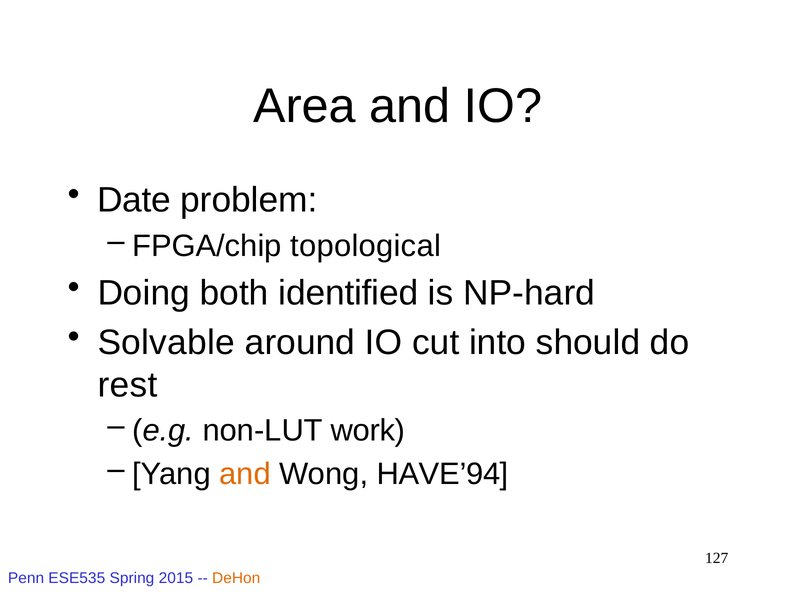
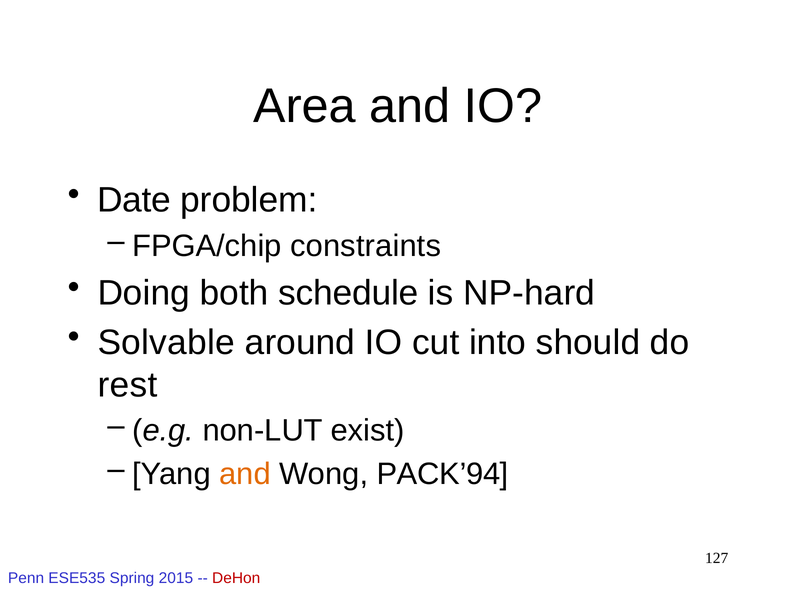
topological: topological -> constraints (366, 246)
identified: identified -> schedule (348, 293)
work: work -> exist (368, 431)
HAVE’94: HAVE’94 -> PACK’94 (443, 474)
DeHon colour: orange -> red (236, 578)
